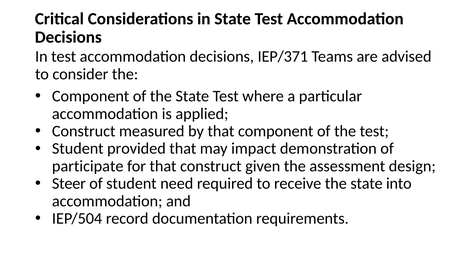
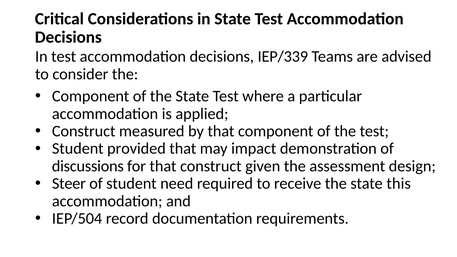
IEP/371: IEP/371 -> IEP/339 (283, 57)
participate: participate -> discussions (88, 166)
into: into -> this (399, 184)
